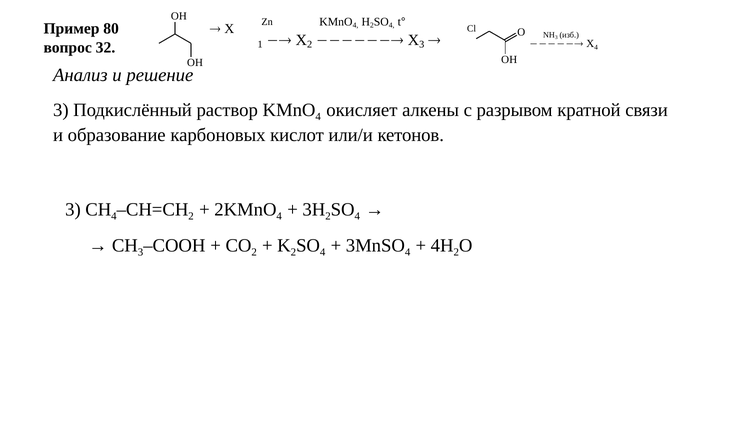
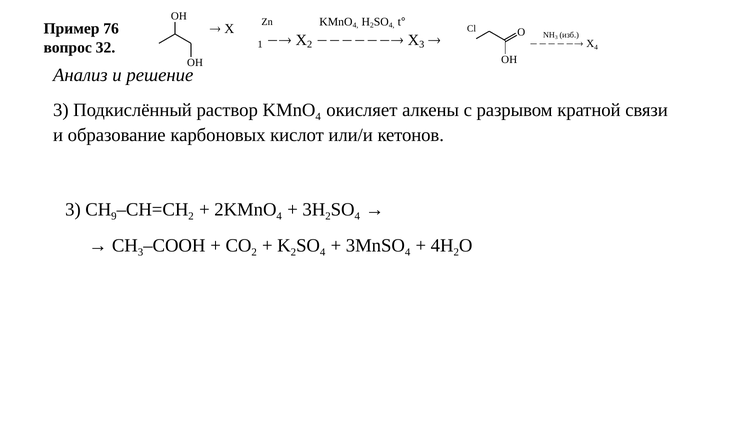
80: 80 -> 76 (111, 29)
4: 4 -> 9 (114, 216)
